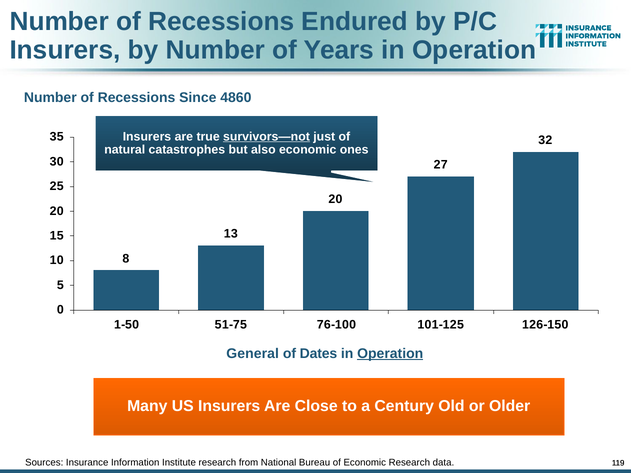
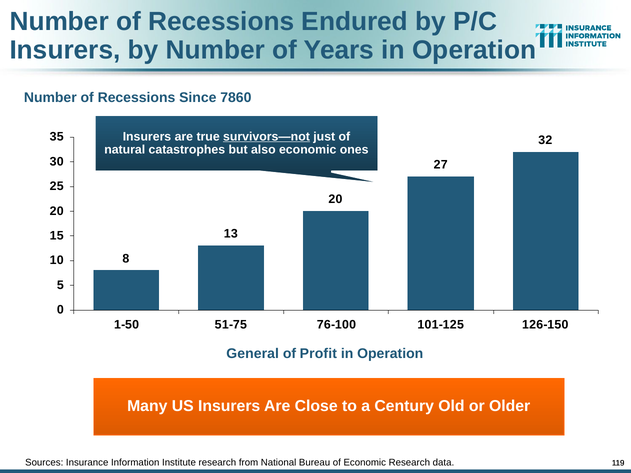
4860: 4860 -> 7860 (236, 98)
Dates: Dates -> Profit (318, 354)
Operation underline: present -> none (390, 354)
